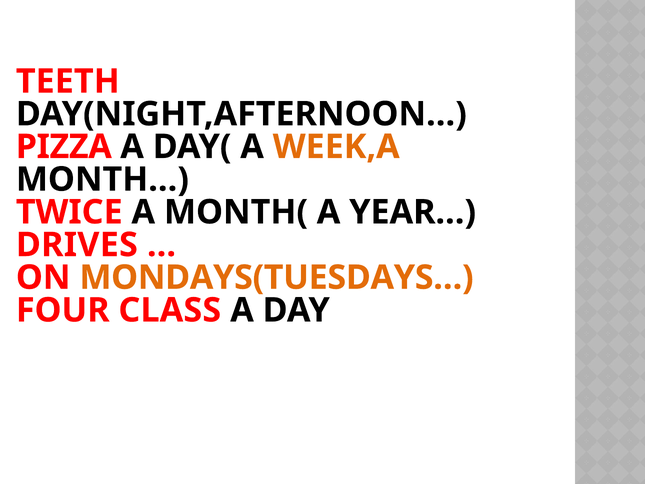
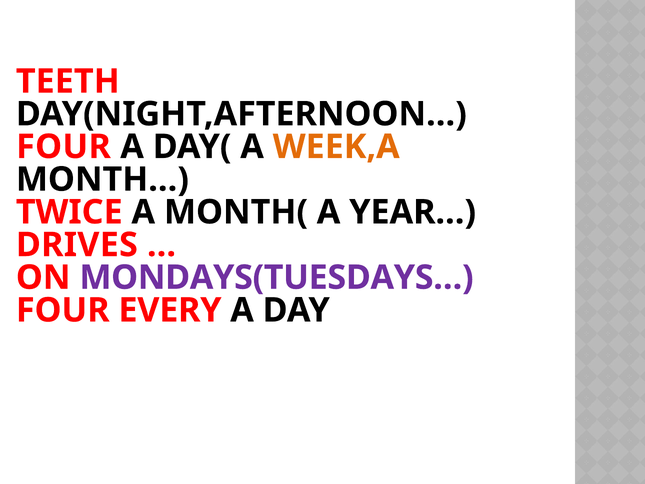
PIZZA: PIZZA -> FOUR (63, 147)
MONDAYS(TUESDAYS… colour: orange -> purple (276, 277)
CLASS: CLASS -> EVERY (170, 310)
